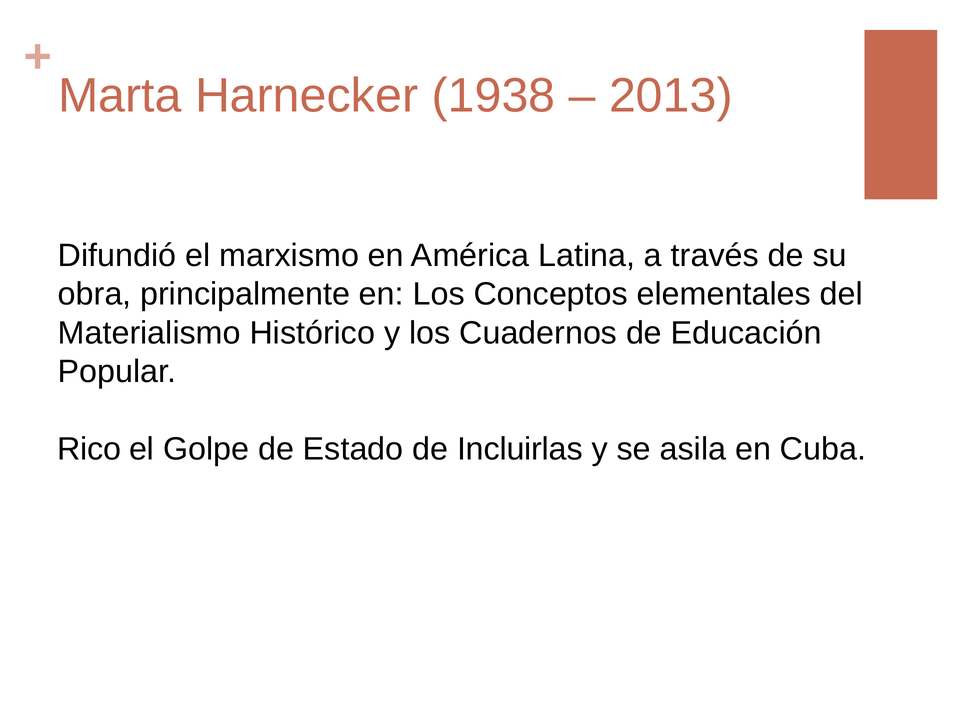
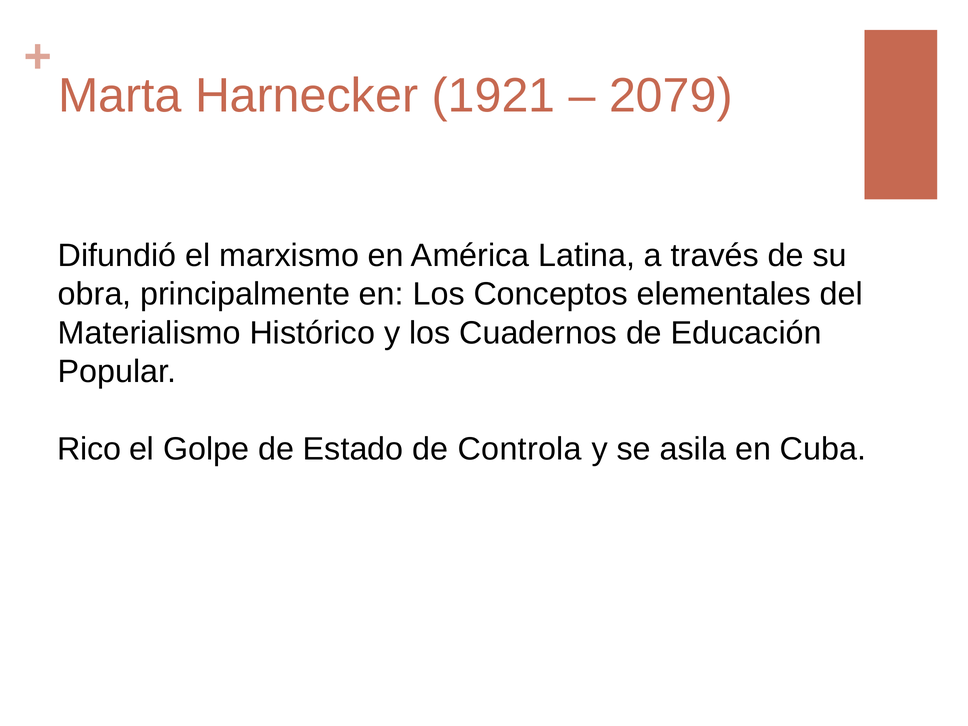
1938: 1938 -> 1921 (493, 96)
2013: 2013 -> 2079 (671, 96)
Incluirlas: Incluirlas -> Controla (520, 449)
